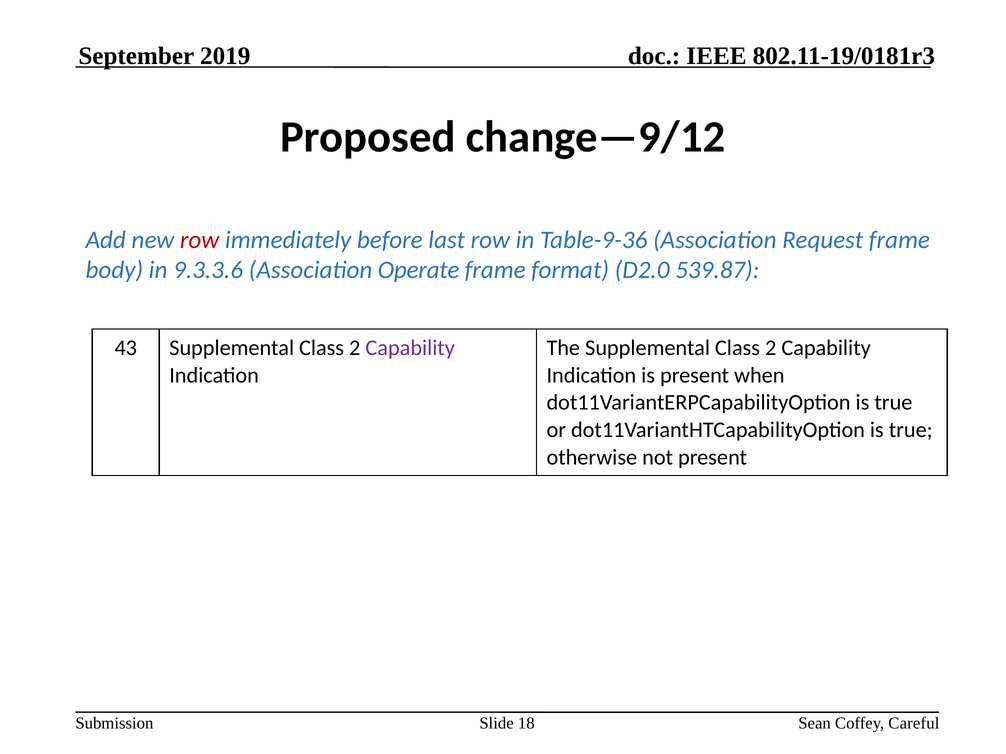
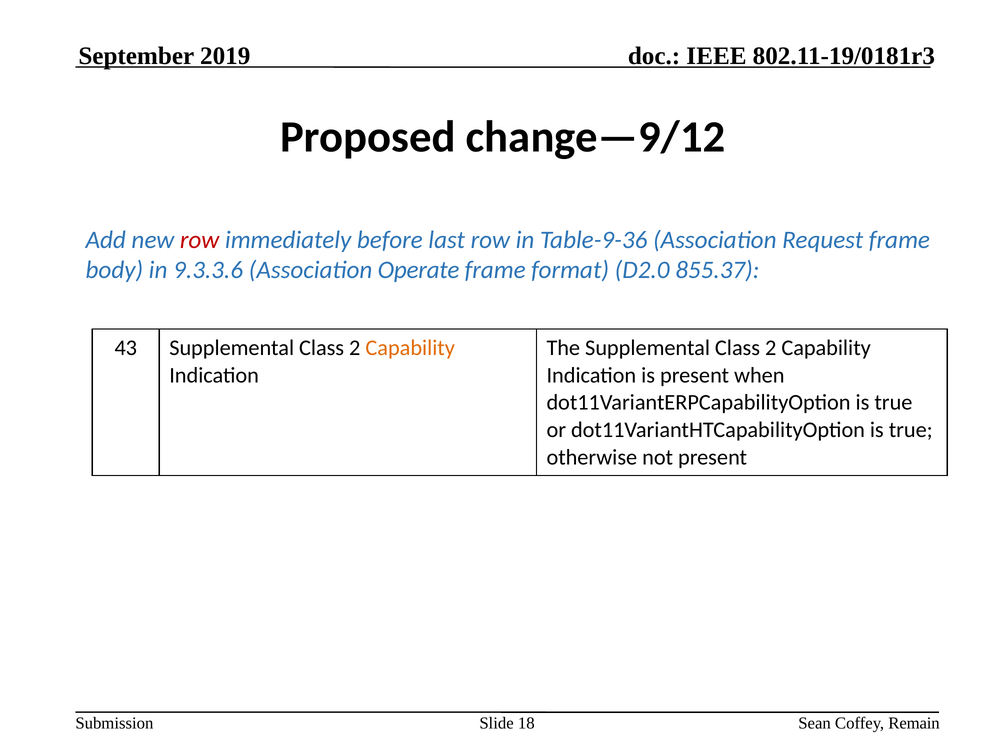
539.87: 539.87 -> 855.37 (717, 270)
Capability colour: purple -> orange (410, 348)
Careful: Careful -> Remain (914, 724)
